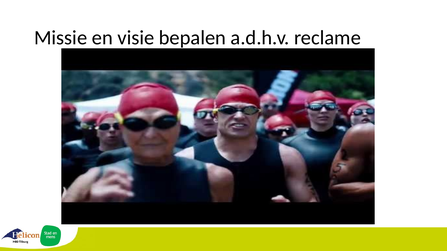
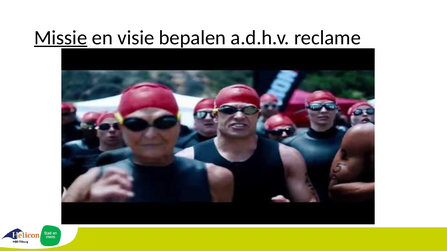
Missie underline: none -> present (61, 38)
